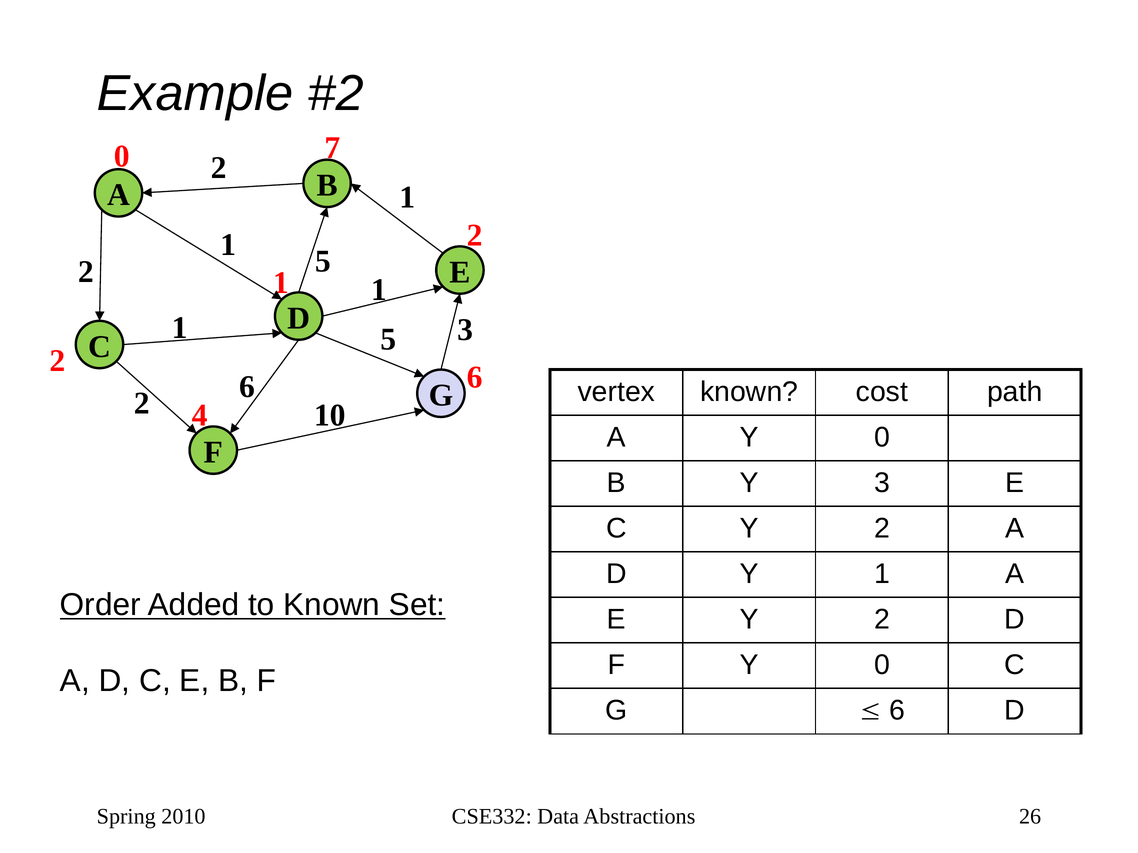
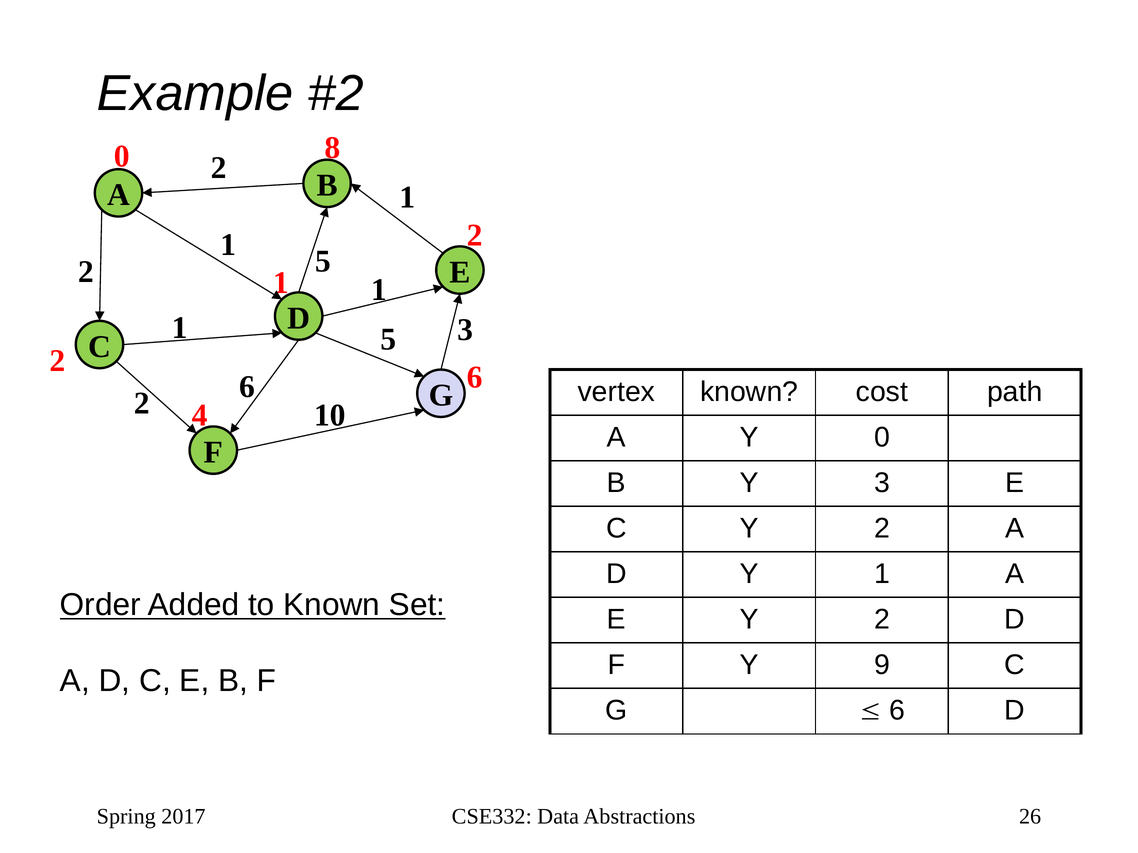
7: 7 -> 8 (332, 148)
F Y 0: 0 -> 9 (882, 665)
2010: 2010 -> 2017 (183, 817)
